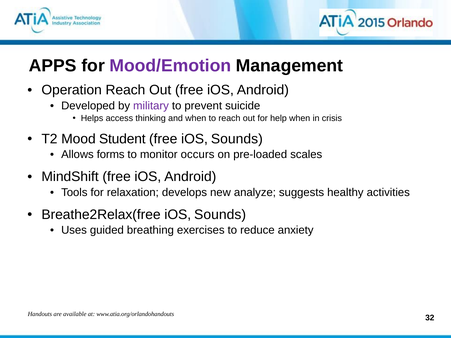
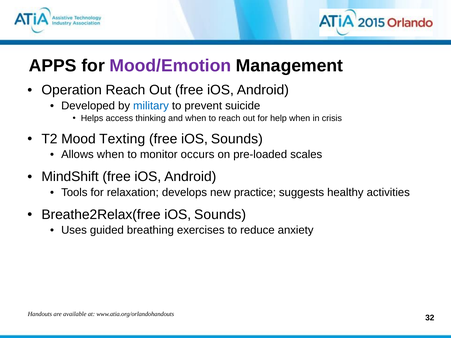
military colour: purple -> blue (151, 106)
Student: Student -> Texting (122, 139)
Allows forms: forms -> when (111, 155)
analyze: analyze -> practice (255, 192)
